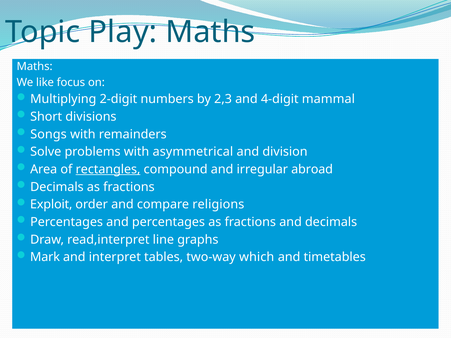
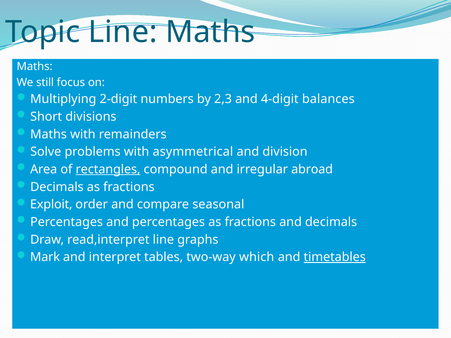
Topic Play: Play -> Line (123, 32)
like: like -> still (45, 82)
mammal: mammal -> balances (328, 99)
Songs: Songs -> Maths (49, 134)
religions: religions -> seasonal (218, 205)
timetables underline: none -> present (335, 257)
